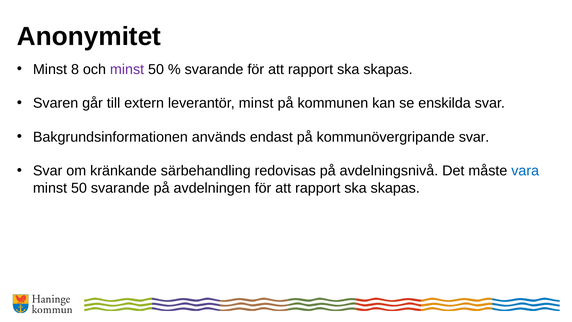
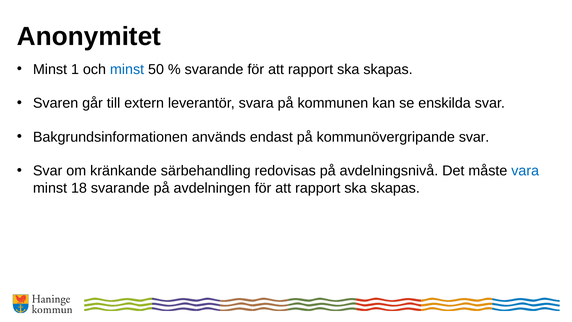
8: 8 -> 1 (75, 69)
minst colour: purple -> blue (127, 69)
leverantör minst: minst -> svara (256, 103)
50: 50 -> 18 (79, 188)
